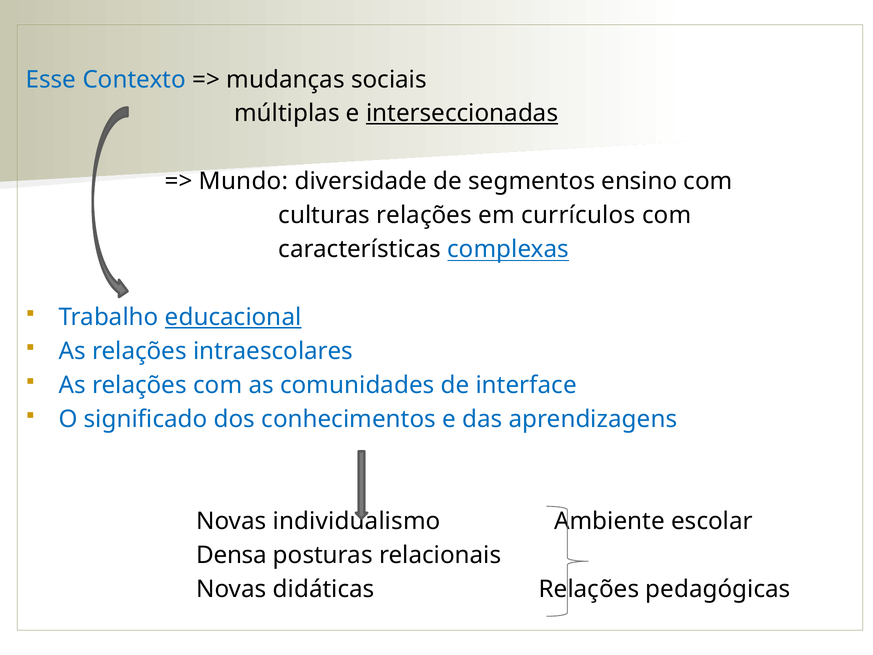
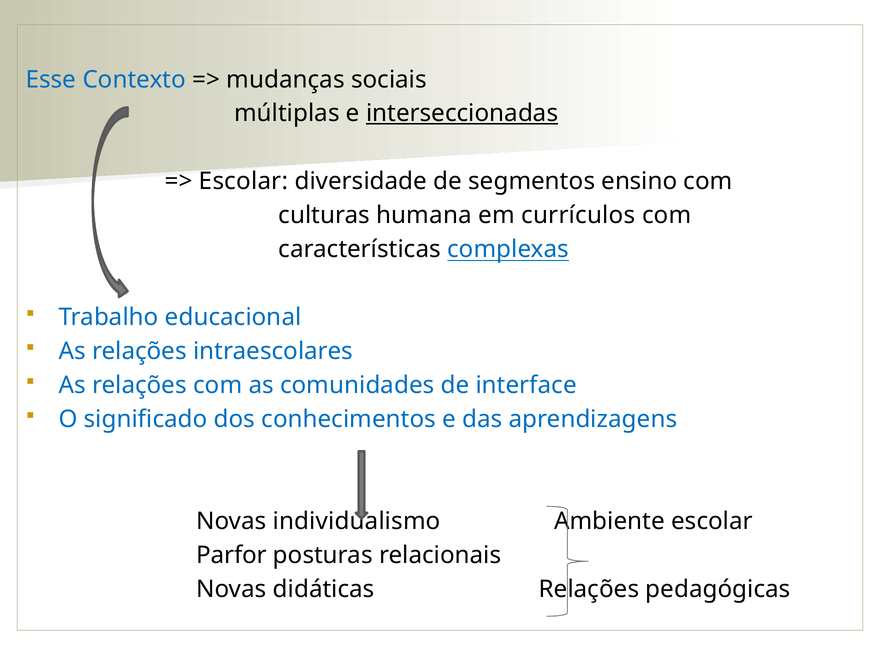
Mundo: Mundo -> Escolar (244, 181)
culturas relações: relações -> humana (424, 215)
educacional underline: present -> none (233, 317)
Densa: Densa -> Parfor (232, 555)
